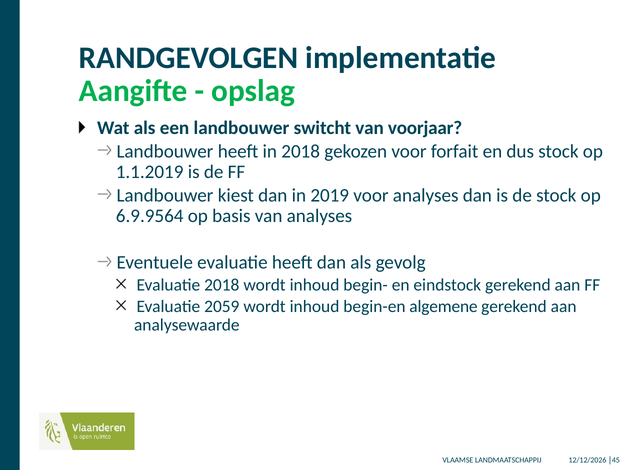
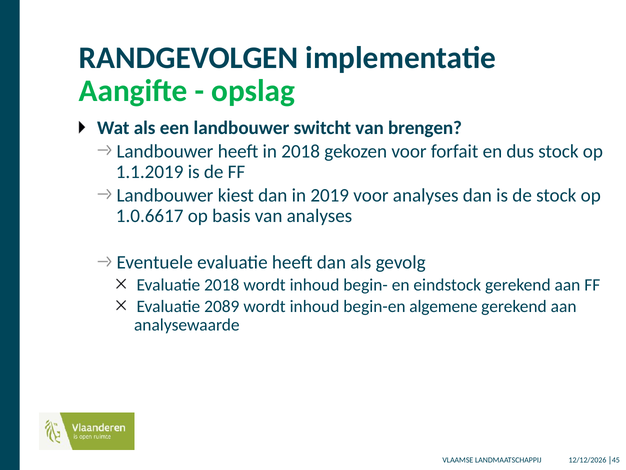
voorjaar: voorjaar -> brengen (425, 128)
6.9.9564: 6.9.9564 -> 1.0.6617 (150, 216)
2059: 2059 -> 2089 (222, 306)
